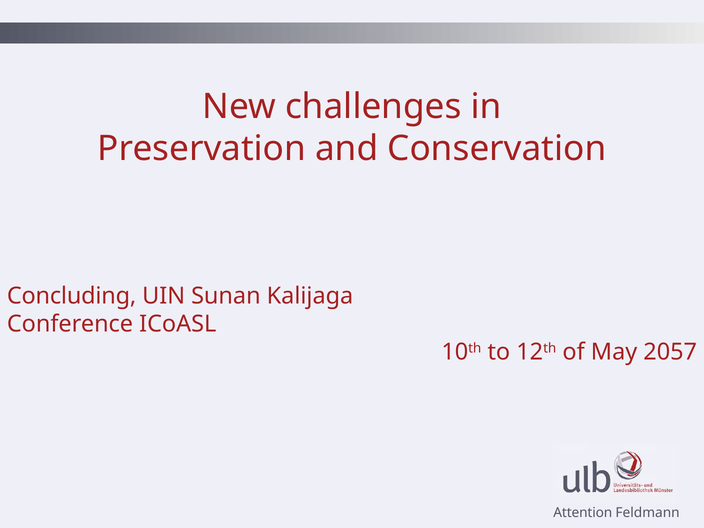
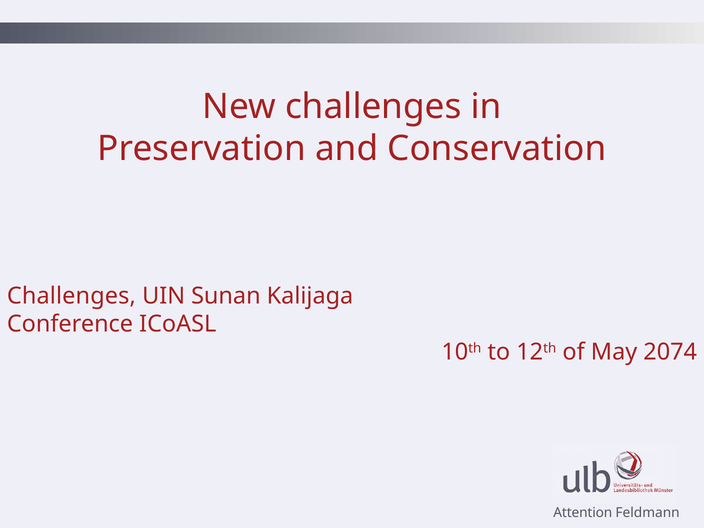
Concluding: Concluding -> Challenges (71, 296)
2057: 2057 -> 2074 (670, 352)
